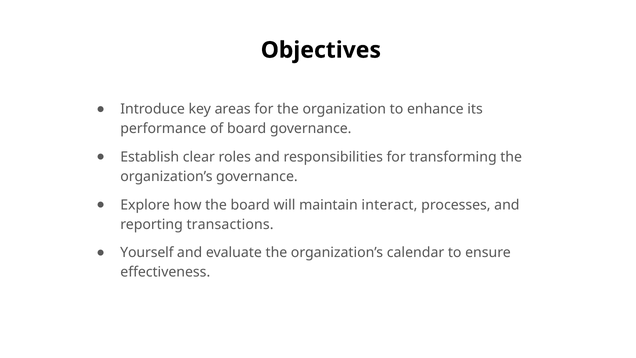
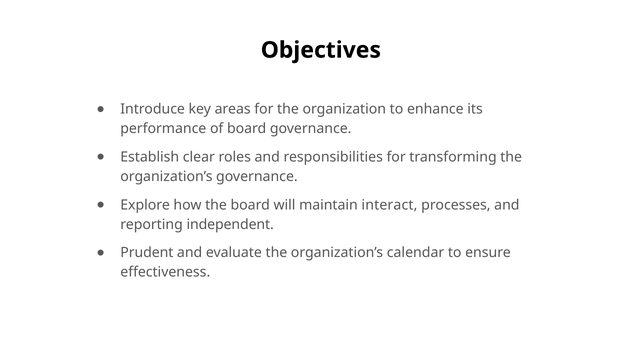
transactions: transactions -> independent (230, 224)
Yourself: Yourself -> Prudent (147, 253)
